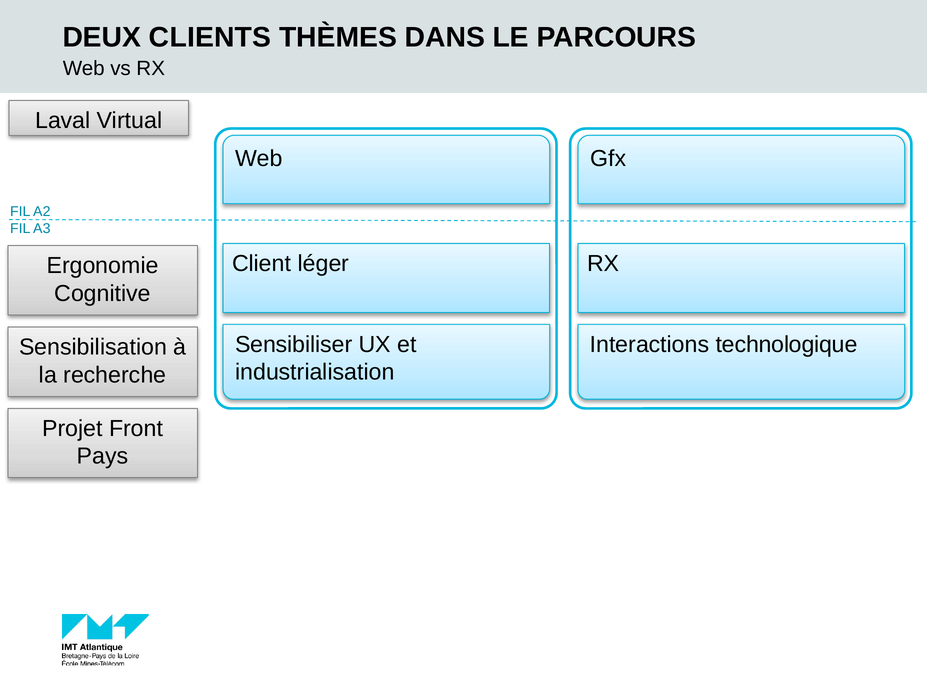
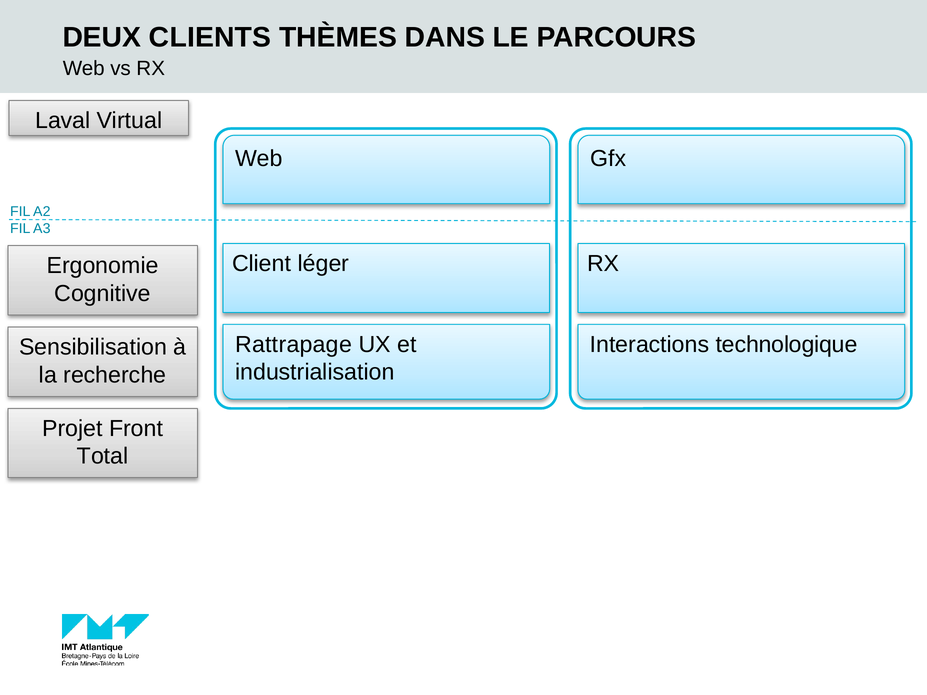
Sensibiliser: Sensibiliser -> Rattrapage (294, 345)
Pays: Pays -> Total (103, 456)
